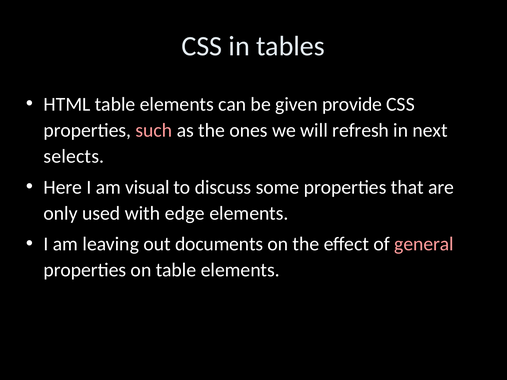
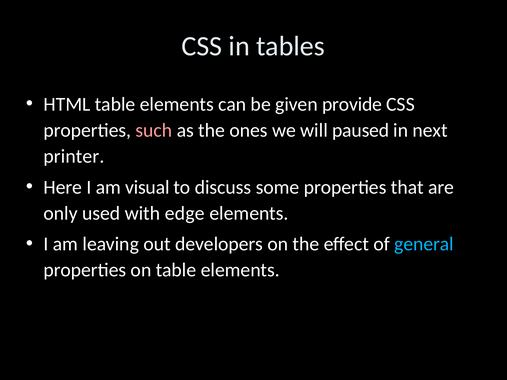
refresh: refresh -> paused (361, 130)
selects: selects -> printer (74, 156)
documents: documents -> developers (219, 244)
general colour: pink -> light blue (424, 244)
